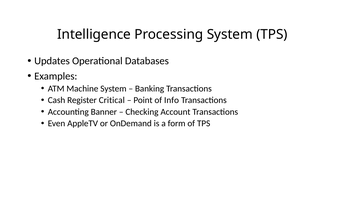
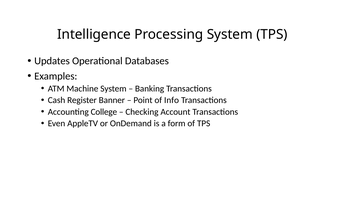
Critical: Critical -> Banner (112, 100)
Banner: Banner -> College (104, 112)
